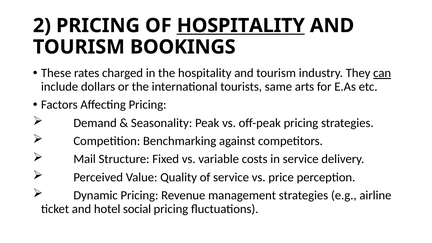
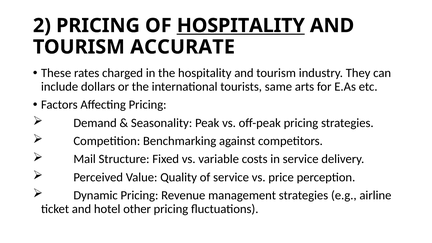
BOOKINGS: BOOKINGS -> ACCURATE (183, 47)
can underline: present -> none (382, 73)
social: social -> other (137, 209)
